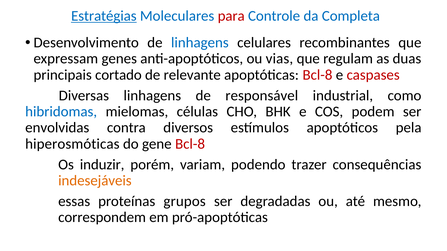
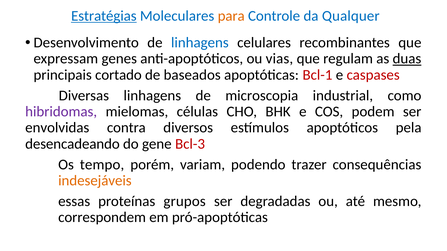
para colour: red -> orange (231, 16)
Completa: Completa -> Qualquer (351, 16)
duas underline: none -> present (407, 59)
relevante: relevante -> baseados (192, 75)
apoptóticas Bcl-8: Bcl-8 -> Bcl-1 (317, 75)
responsável: responsável -> microscopia (262, 96)
hibridomas colour: blue -> purple (61, 112)
hiperosmóticas: hiperosmóticas -> desencadeando (72, 144)
gene Bcl-8: Bcl-8 -> Bcl-3 (190, 144)
induzir: induzir -> tempo (102, 165)
